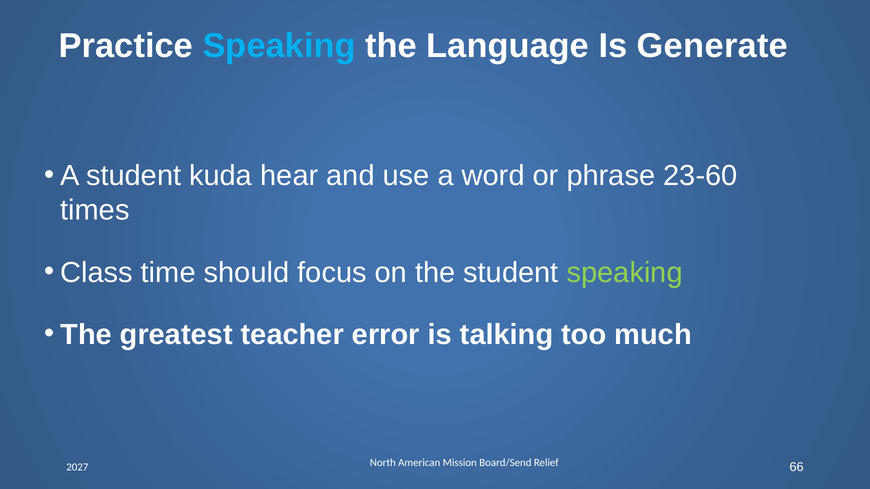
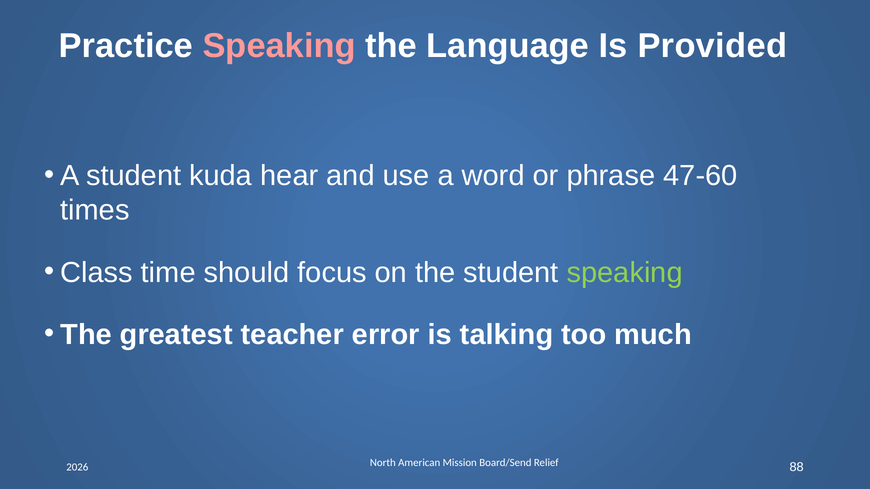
Speaking colour: light blue -> pink (279, 46)
Generate: Generate -> Provided (712, 46)
23-60: 23-60 -> 47-60 (700, 176)
2027: 2027 -> 2026 (77, 467)
66: 66 -> 88 (797, 467)
